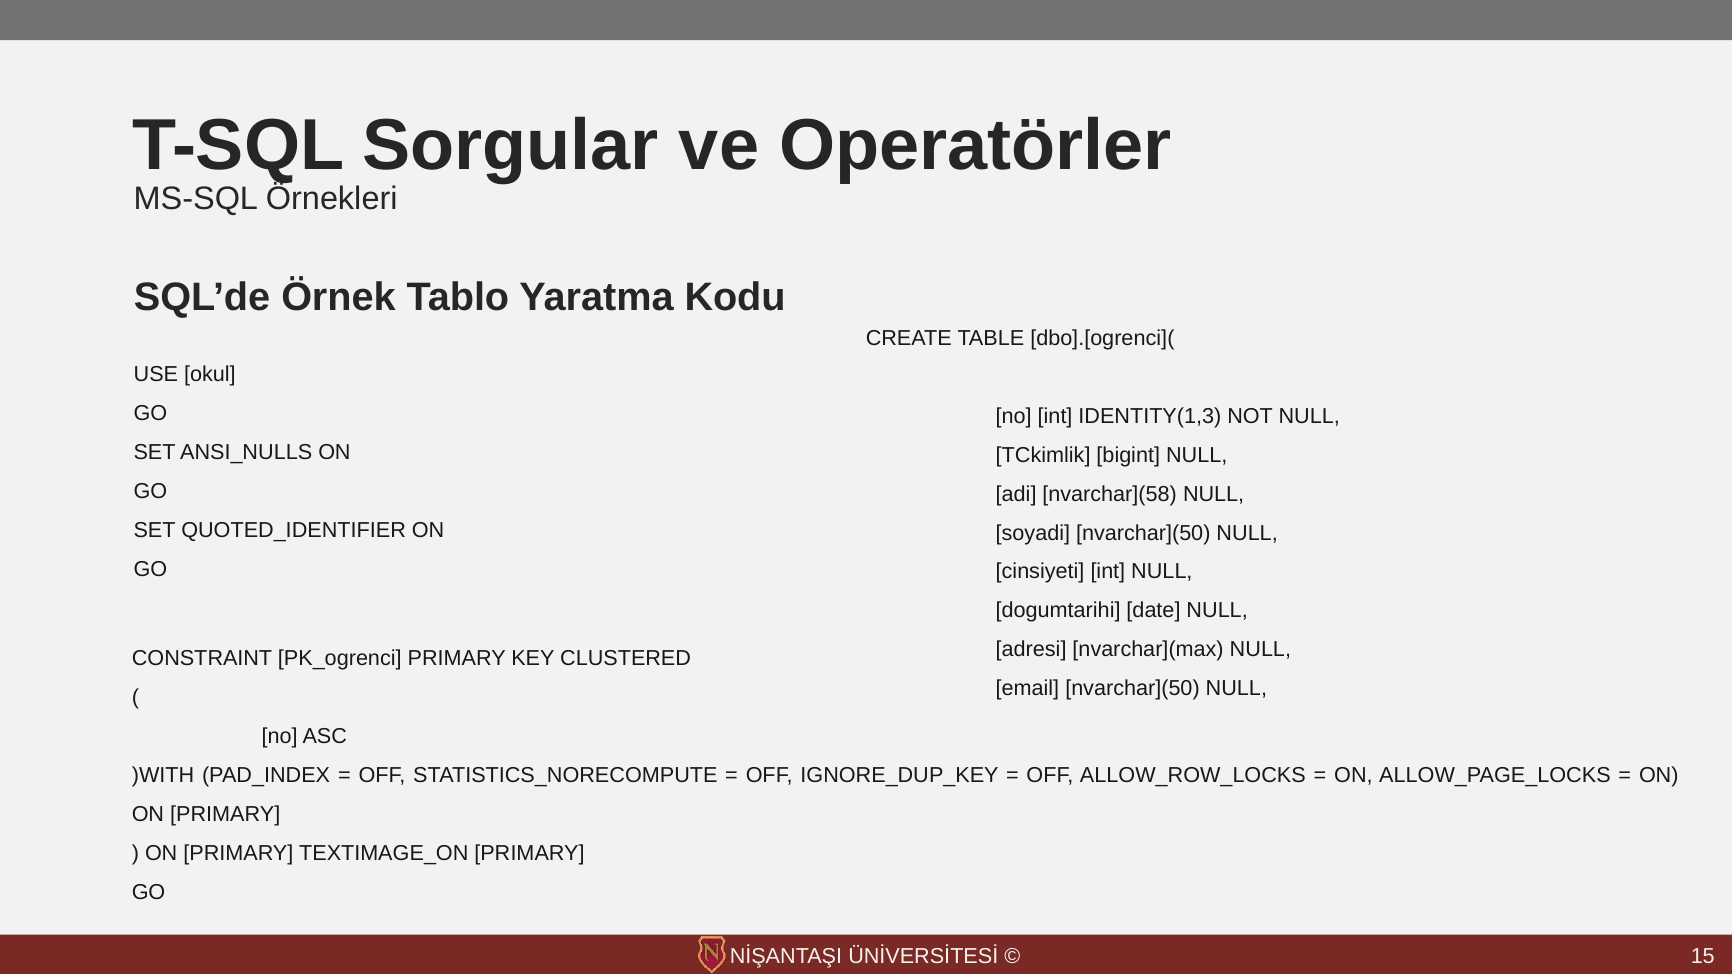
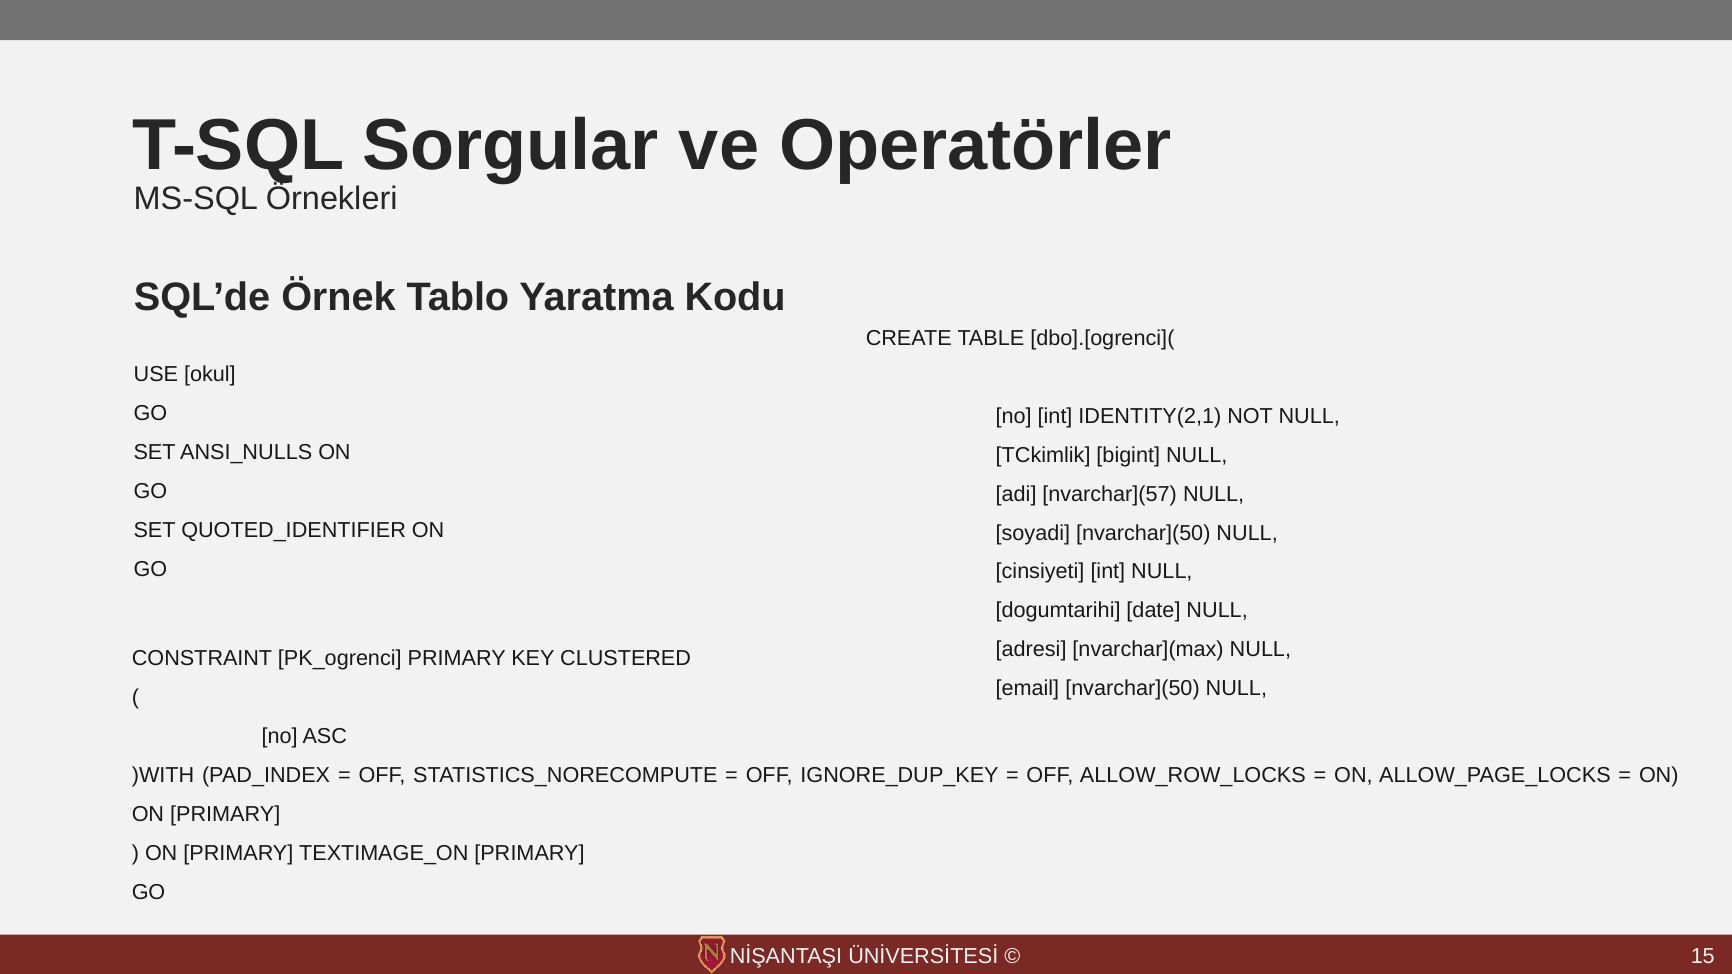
IDENTITY(1,3: IDENTITY(1,3 -> IDENTITY(2,1 (1150, 416)
nvarchar](58: nvarchar](58 -> nvarchar](57 (1110, 494)
